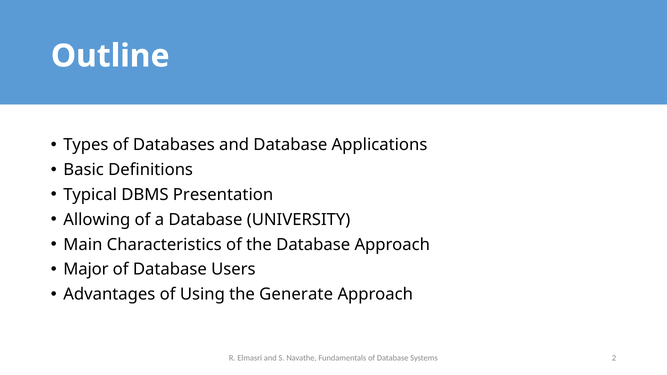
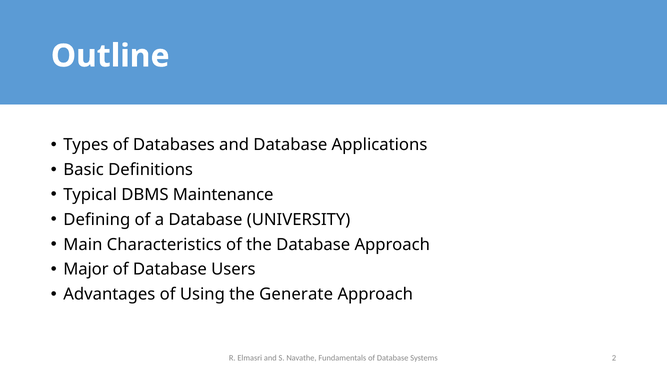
Presentation: Presentation -> Maintenance (223, 195)
Allowing: Allowing -> Defining (97, 220)
